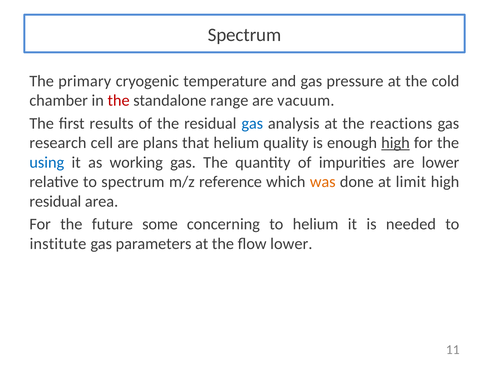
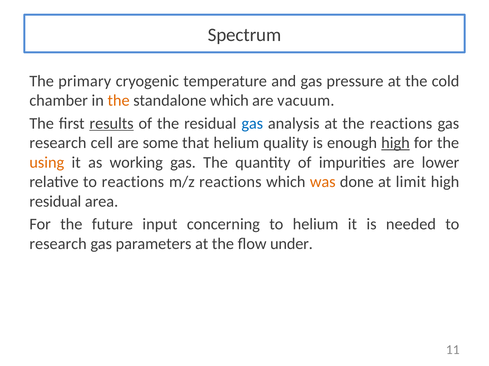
the colour: red -> orange (119, 101)
standalone range: range -> which (229, 101)
results underline: none -> present (112, 124)
plans: plans -> some (160, 143)
using colour: blue -> orange (47, 163)
to spectrum: spectrum -> reactions (133, 182)
m/z reference: reference -> reactions (230, 182)
some: some -> input (160, 225)
institute: institute -> research (58, 244)
flow lower: lower -> under (291, 244)
